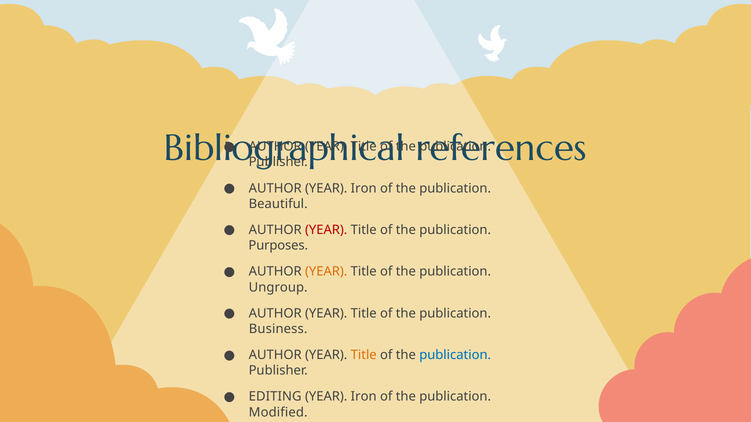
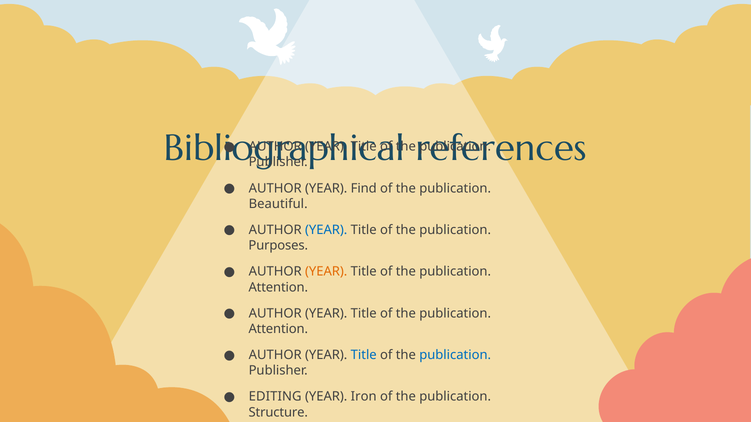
AUTHOR YEAR Iron: Iron -> Find (364, 188)
YEAR colour: red -> blue (326, 230)
Ungroup: Ungroup -> Attention (278, 288)
Business: Business -> Attention (278, 329)
Title colour: orange -> blue (364, 355)
Modified: Modified -> Structure (278, 413)
